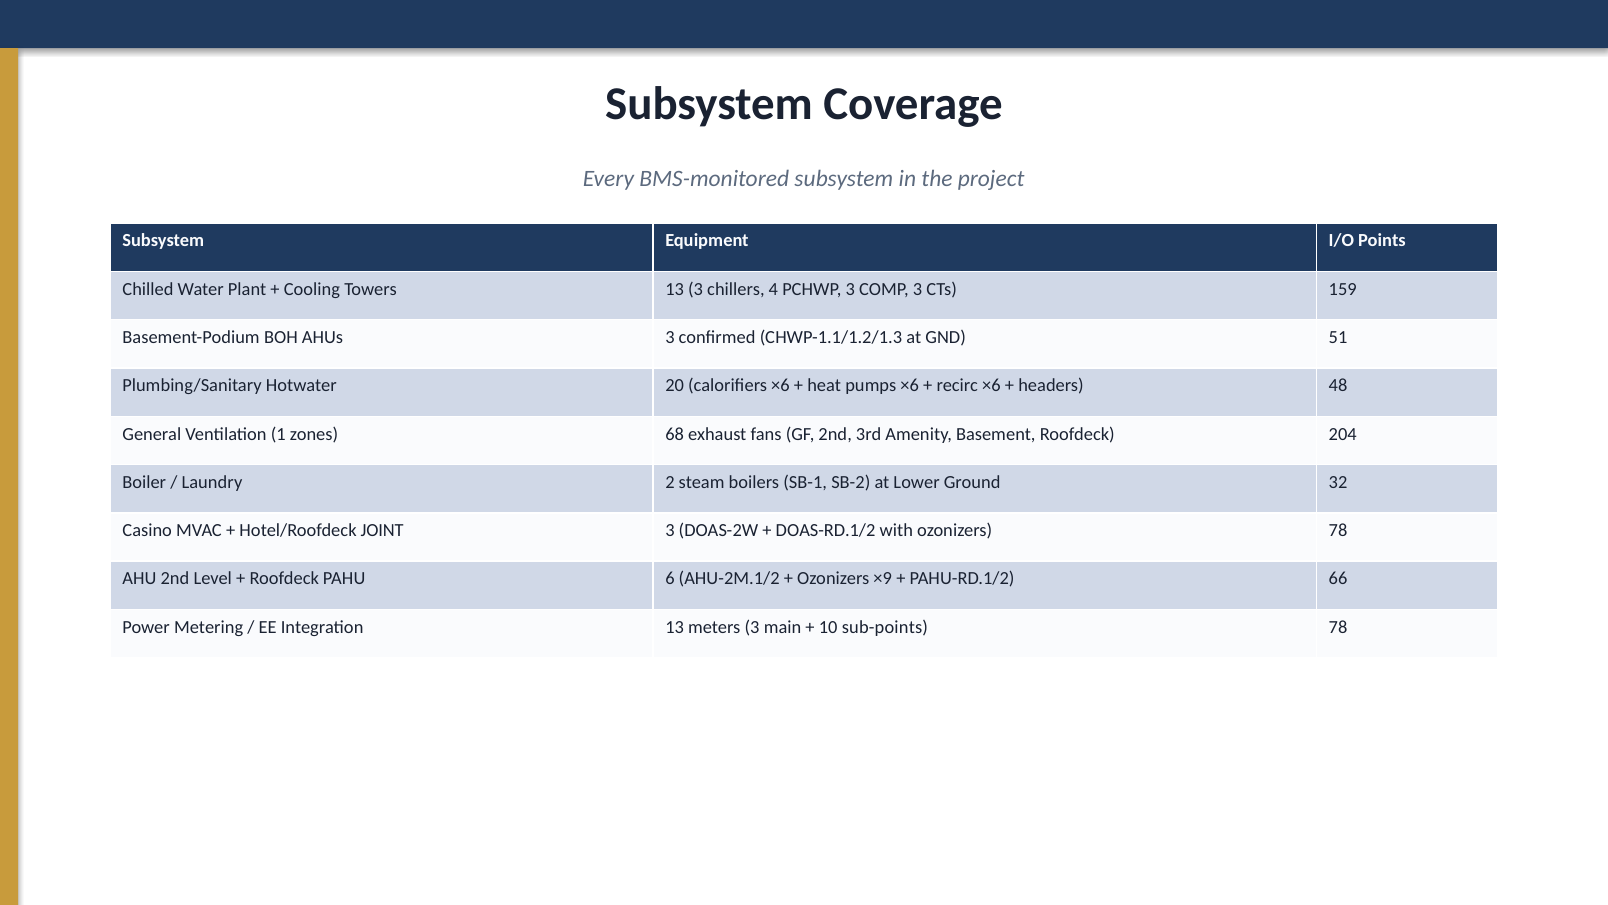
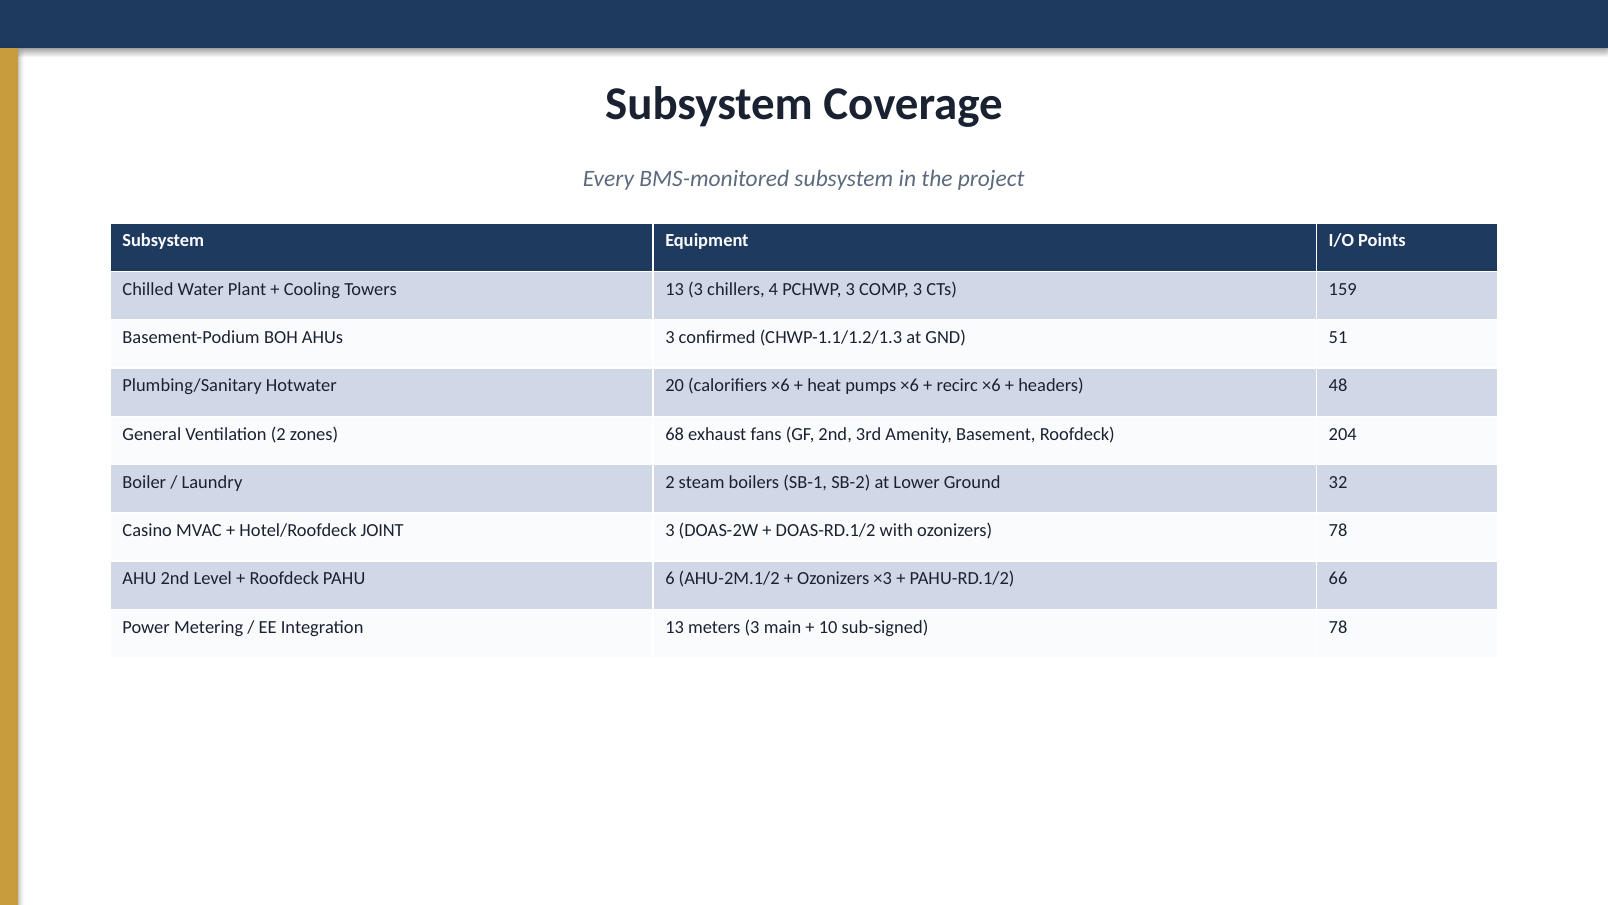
Ventilation 1: 1 -> 2 (278, 434)
×9: ×9 -> ×3 (883, 579)
sub-points: sub-points -> sub-signed (885, 627)
